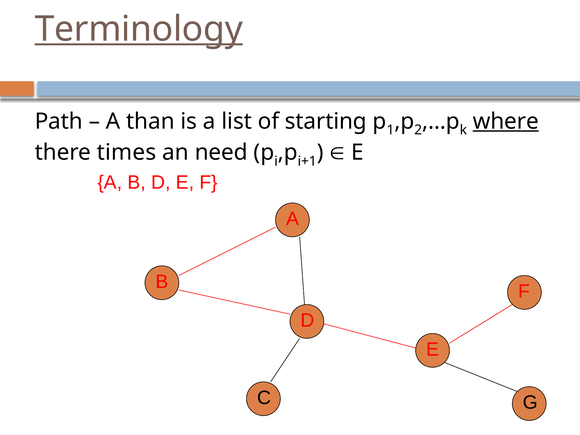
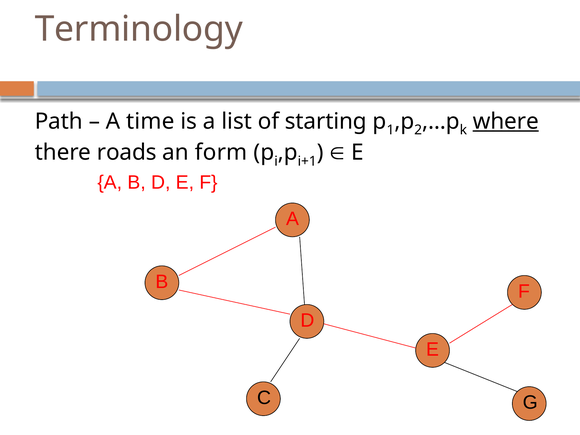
Terminology underline: present -> none (139, 29)
than: than -> time (150, 121)
times: times -> roads (127, 152)
need: need -> form (221, 152)
